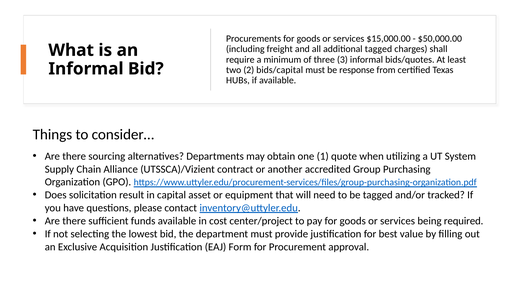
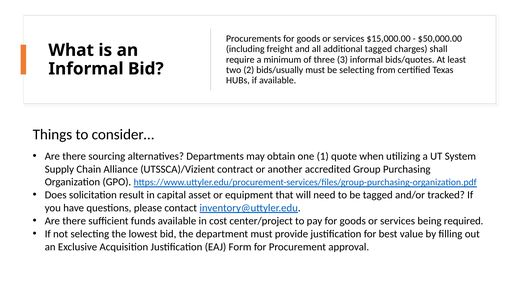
bids/capital: bids/capital -> bids/usually (280, 70)
be response: response -> selecting (357, 70)
